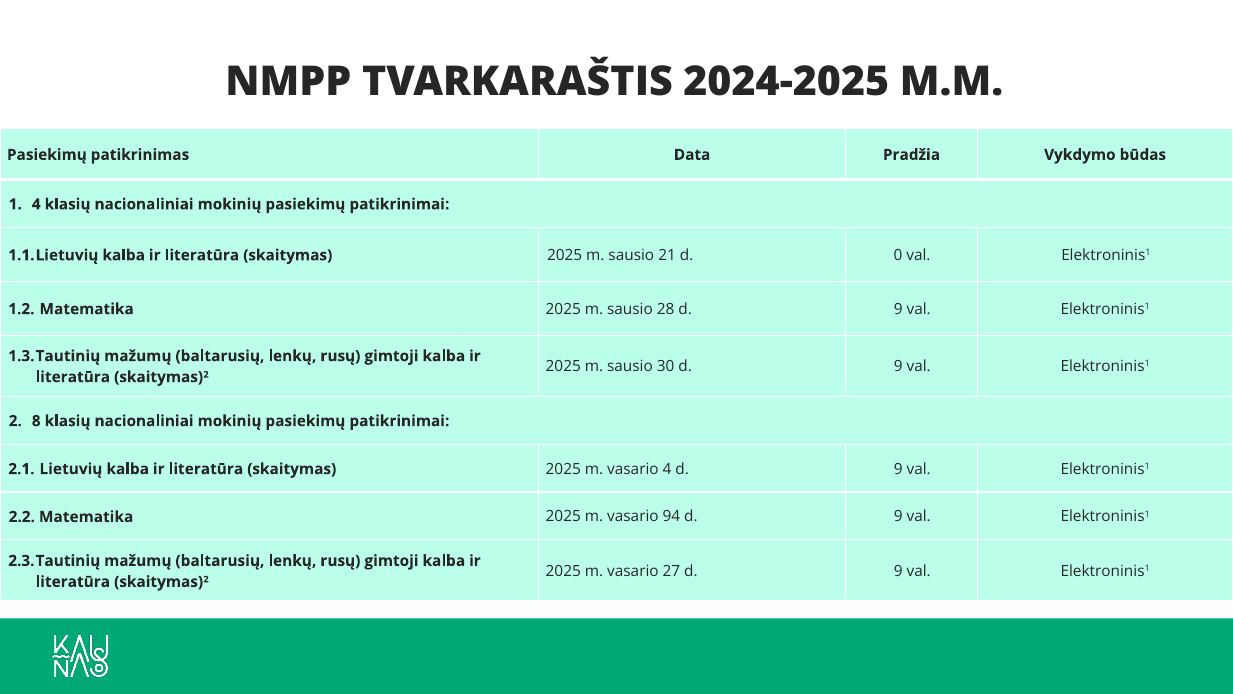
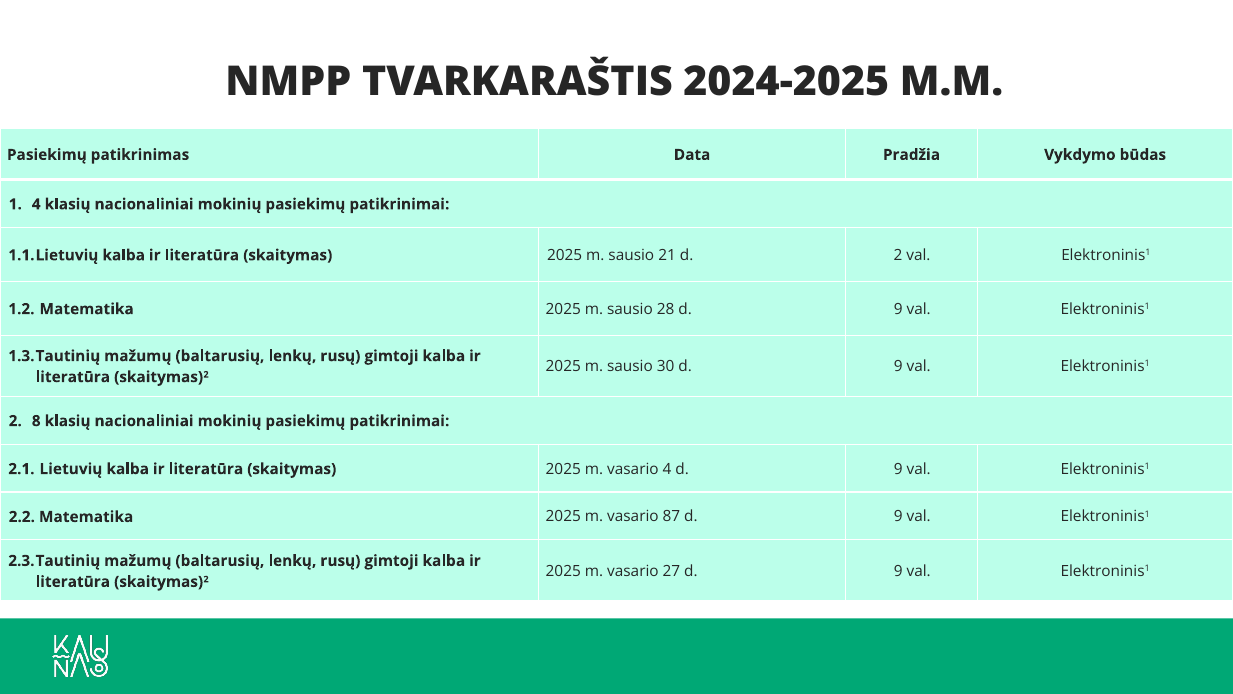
d 0: 0 -> 2 (898, 255)
94: 94 -> 87 (671, 517)
